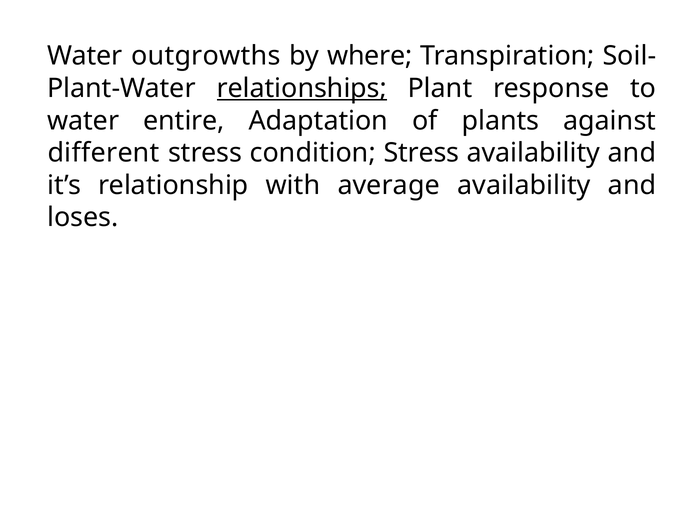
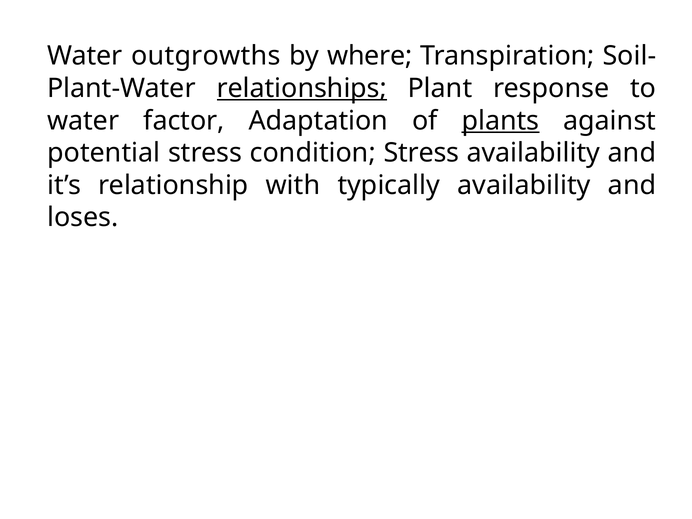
entire: entire -> factor (184, 121)
plants underline: none -> present (500, 121)
different: different -> potential (104, 153)
average: average -> typically (389, 185)
